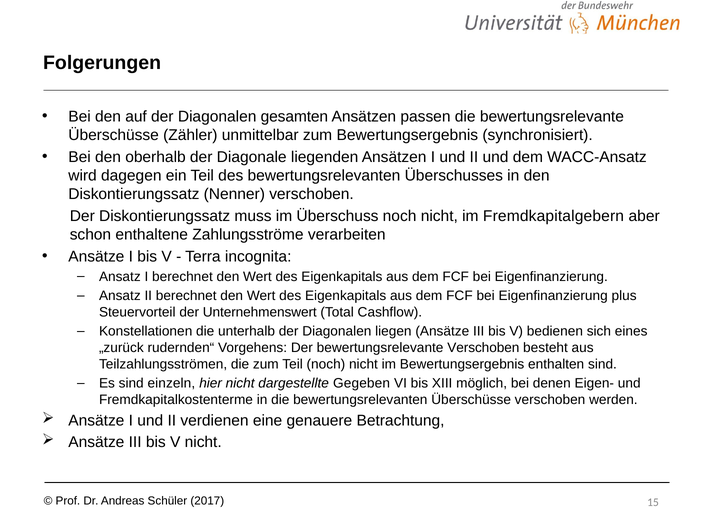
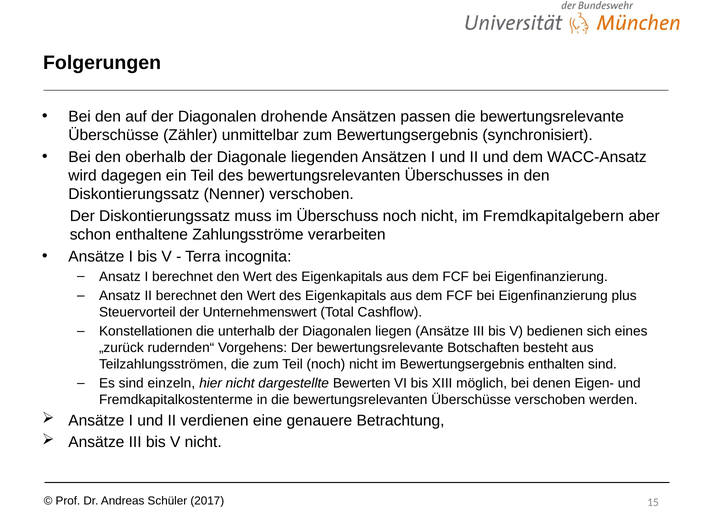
gesamten: gesamten -> drohende (294, 116)
bewertungsrelevante Verschoben: Verschoben -> Botschaften (483, 348)
Gegeben: Gegeben -> Bewerten (362, 383)
